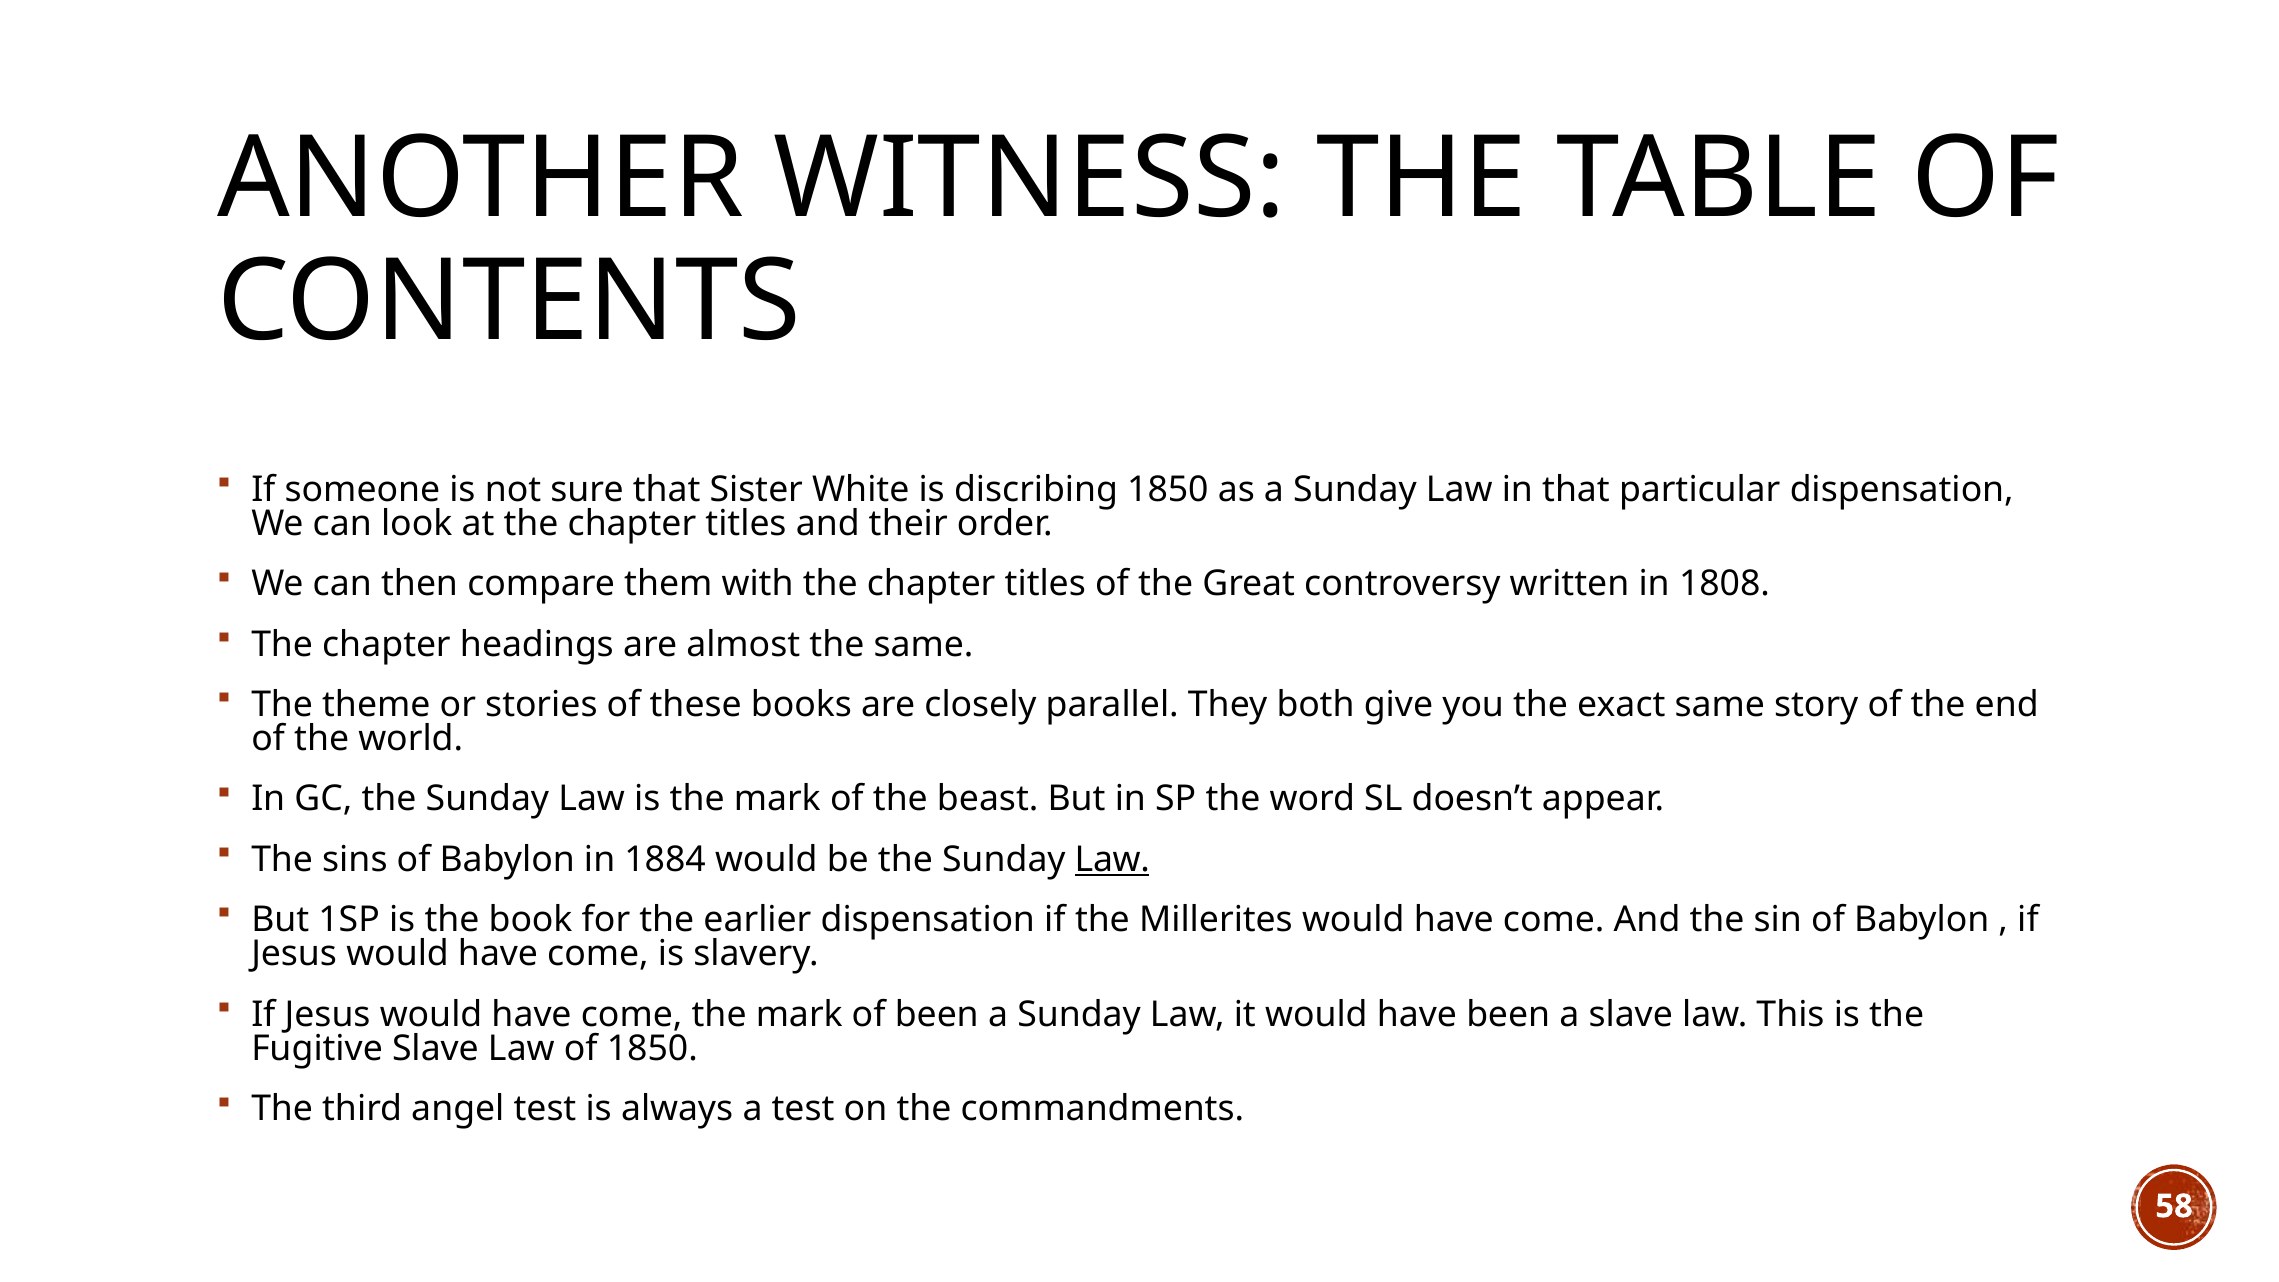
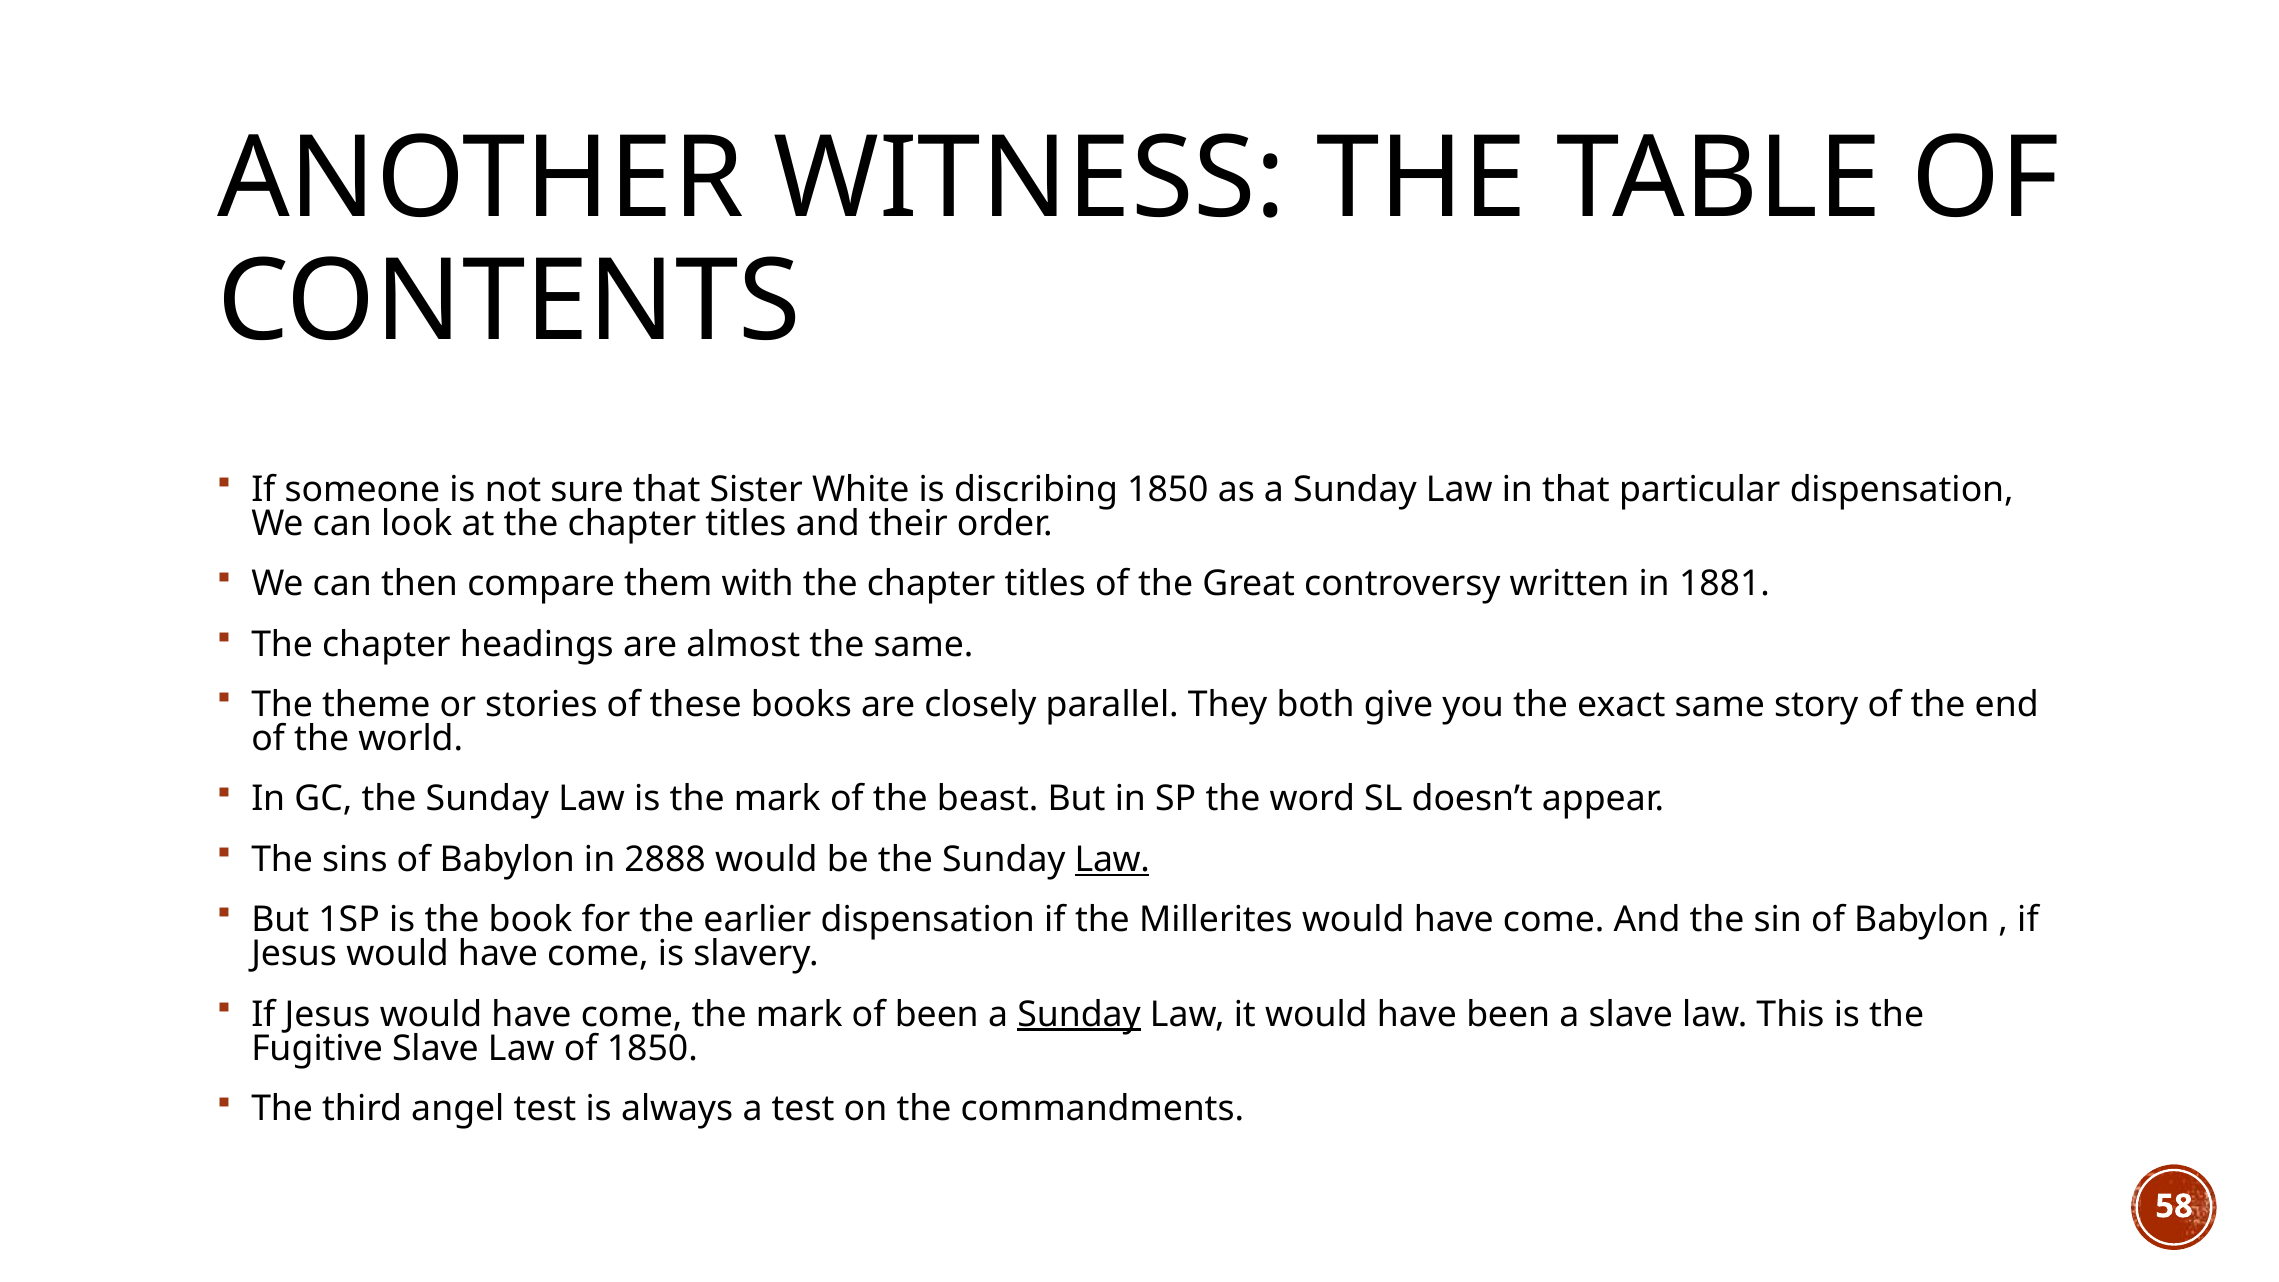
1808: 1808 -> 1881 (1725, 584)
1884: 1884 -> 2888 (665, 859)
Sunday underline: none -> present (1079, 1014)
